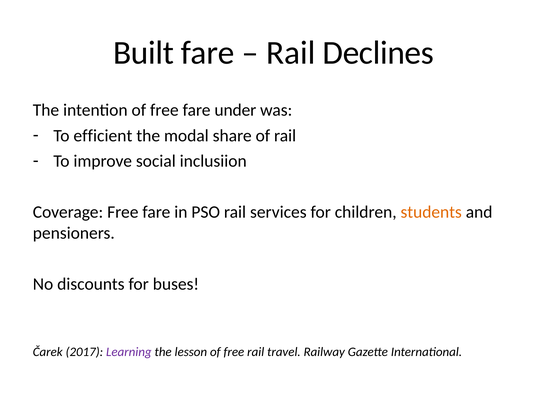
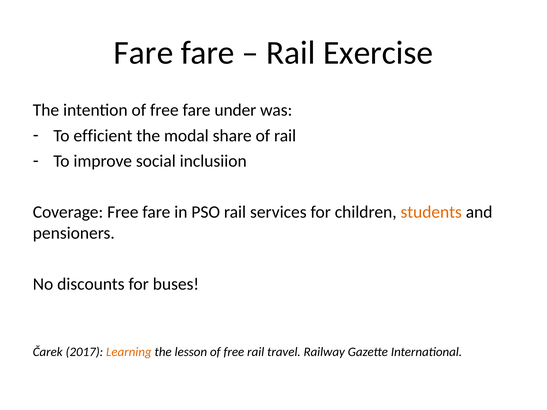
Built: Built -> Fare (143, 53)
Declines: Declines -> Exercise (378, 53)
Learning colour: purple -> orange (129, 352)
